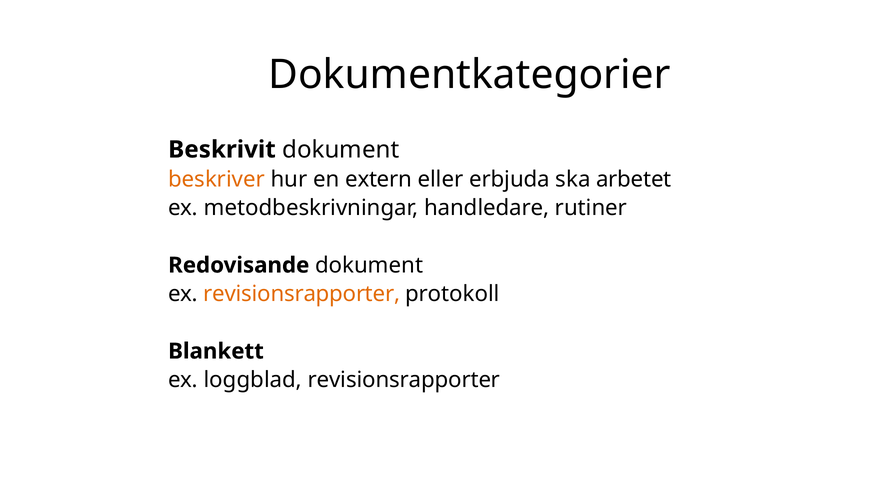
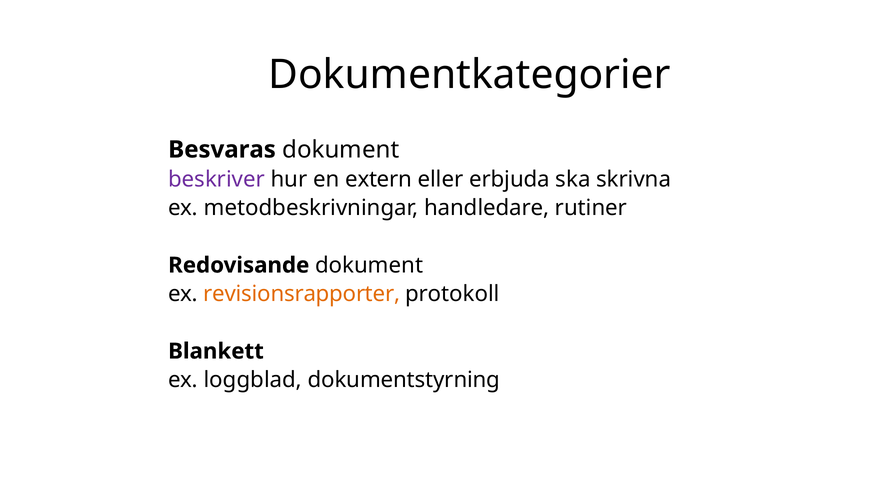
Beskrivit: Beskrivit -> Besvaras (222, 150)
beskriver colour: orange -> purple (217, 179)
arbetet: arbetet -> skrivna (634, 179)
loggblad revisionsrapporter: revisionsrapporter -> dokumentstyrning (404, 380)
